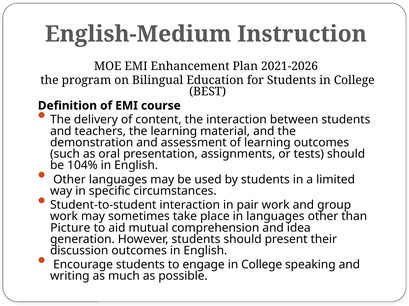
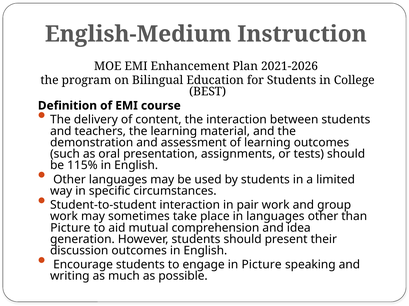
104%: 104% -> 115% (82, 166)
engage in College: College -> Picture (262, 265)
